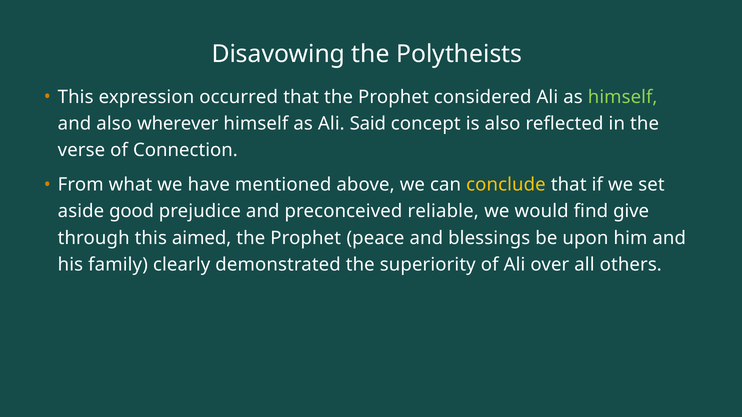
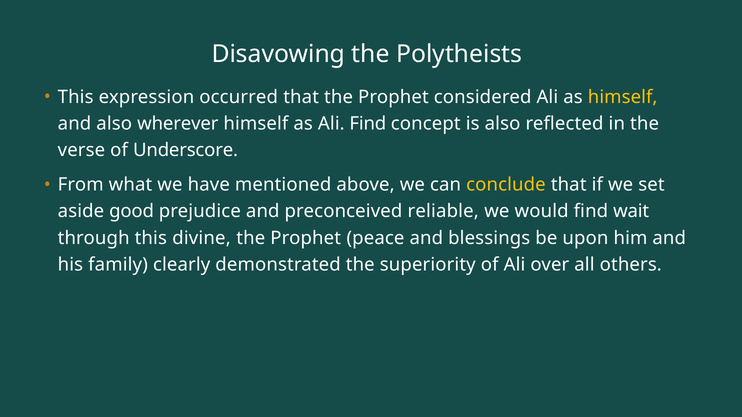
himself colour: light green -> yellow (623, 97)
Ali Said: Said -> Find (368, 124)
Connection: Connection -> Underscore (186, 150)
give: give -> wait (631, 212)
aimed: aimed -> divine (202, 238)
